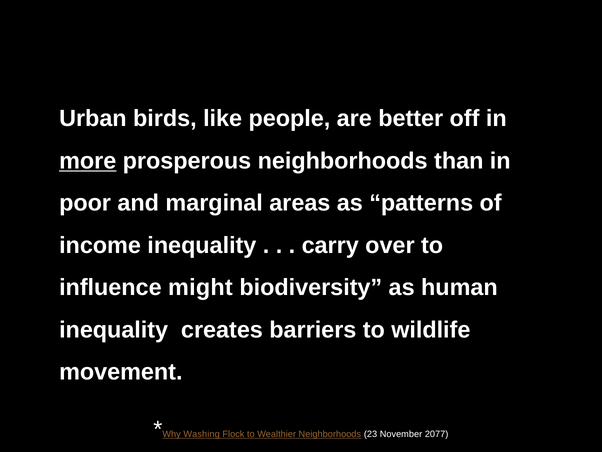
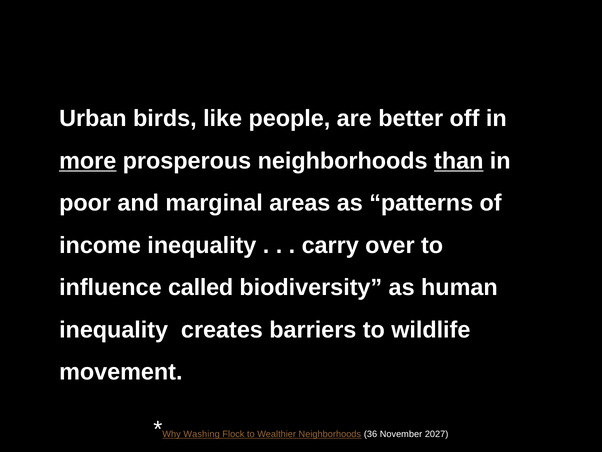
than underline: none -> present (459, 161)
might: might -> called (201, 287)
23: 23 -> 36 (371, 434)
2077: 2077 -> 2027 (437, 434)
